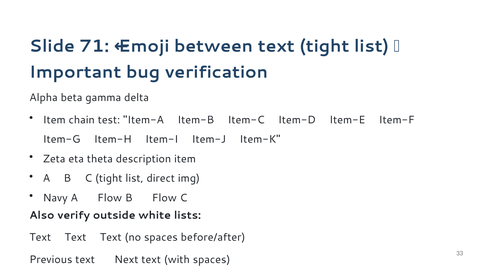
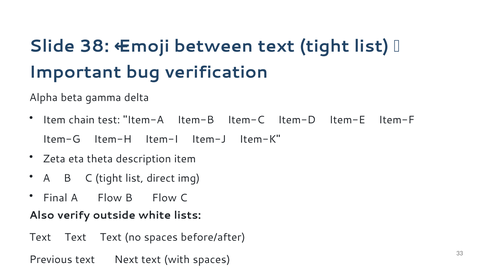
71: 71 -> 38 (94, 46)
Navy: Navy -> Final (55, 198)
